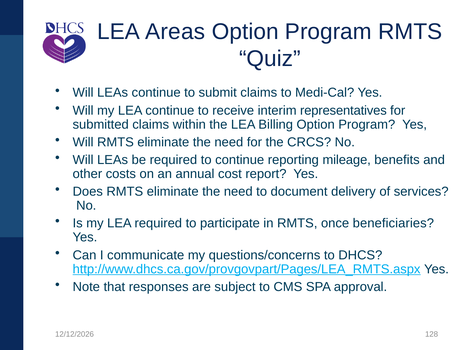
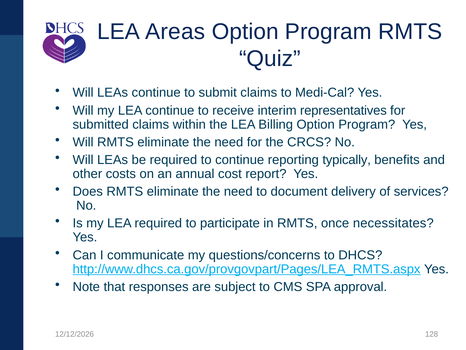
mileage: mileage -> typically (347, 160)
beneficiaries: beneficiaries -> necessitates (393, 223)
